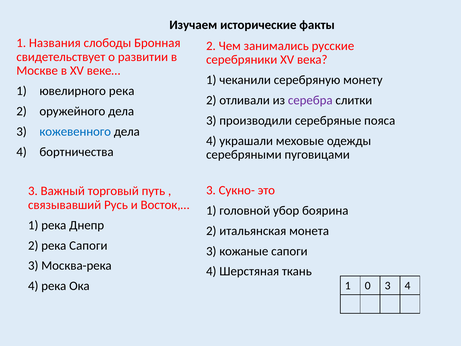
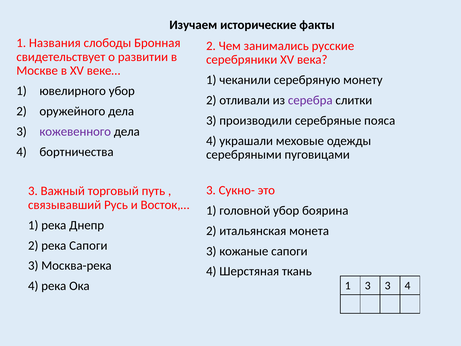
ювелирного река: река -> убор (122, 91)
кожевенного colour: blue -> purple (75, 131)
1 0: 0 -> 3 (368, 285)
